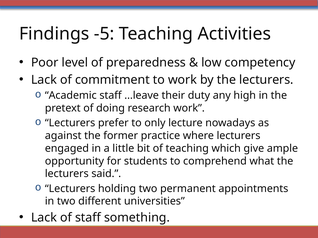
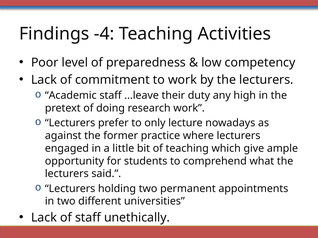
-5: -5 -> -4 (104, 34)
something: something -> unethically (137, 218)
